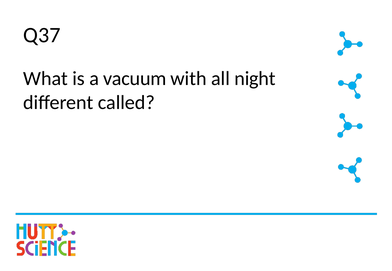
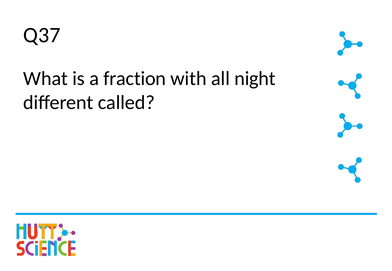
vacuum: vacuum -> fraction (135, 79)
